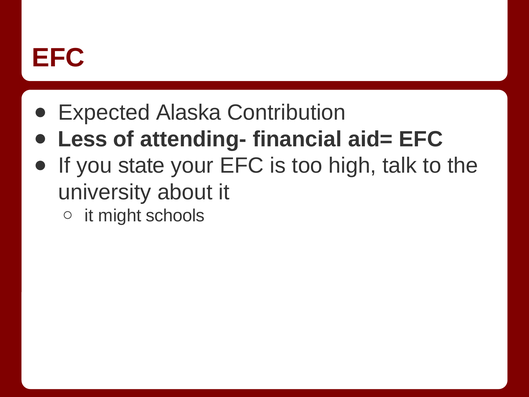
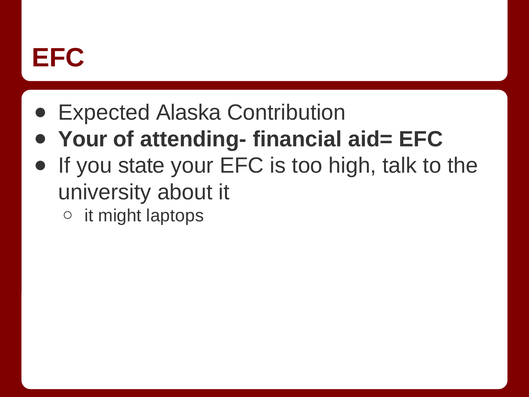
Less: Less -> Your (83, 139)
schools: schools -> laptops (175, 215)
